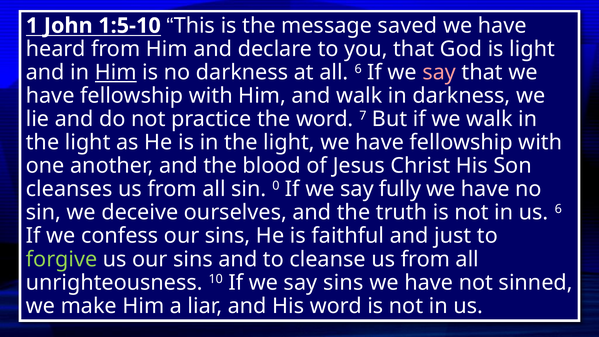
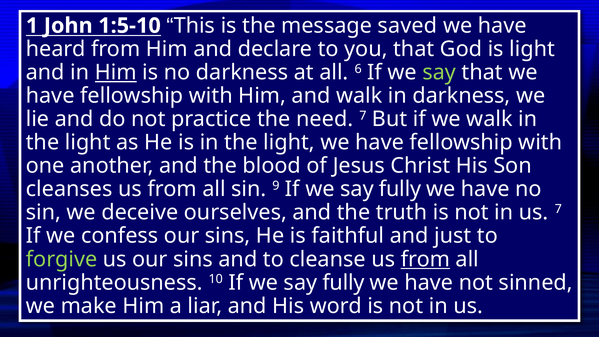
say colour: pink -> light green (439, 72)
the word: word -> need (325, 119)
0: 0 -> 9 (276, 186)
us 6: 6 -> 7 (558, 209)
from underline: none -> present (425, 259)
sins: sins -> fully (343, 283)
